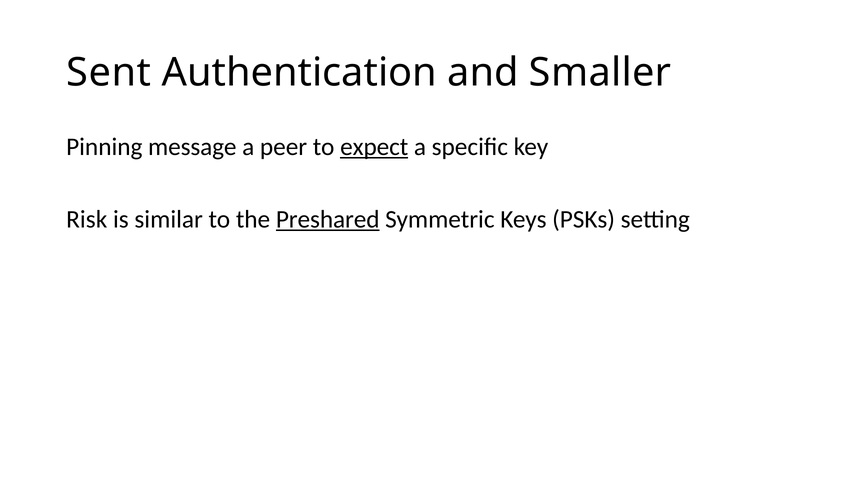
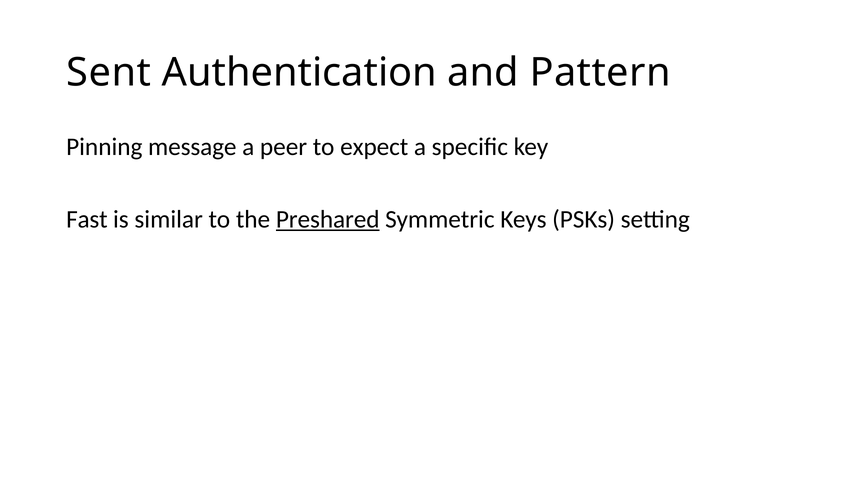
Smaller: Smaller -> Pattern (600, 73)
expect underline: present -> none (374, 147)
Risk: Risk -> Fast (87, 220)
